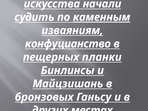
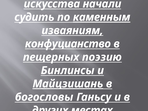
планки: планки -> поэзию (102, 57)
Майцзишань underline: none -> present (68, 84)
бронзовых: бронзовых -> богословы (44, 97)
